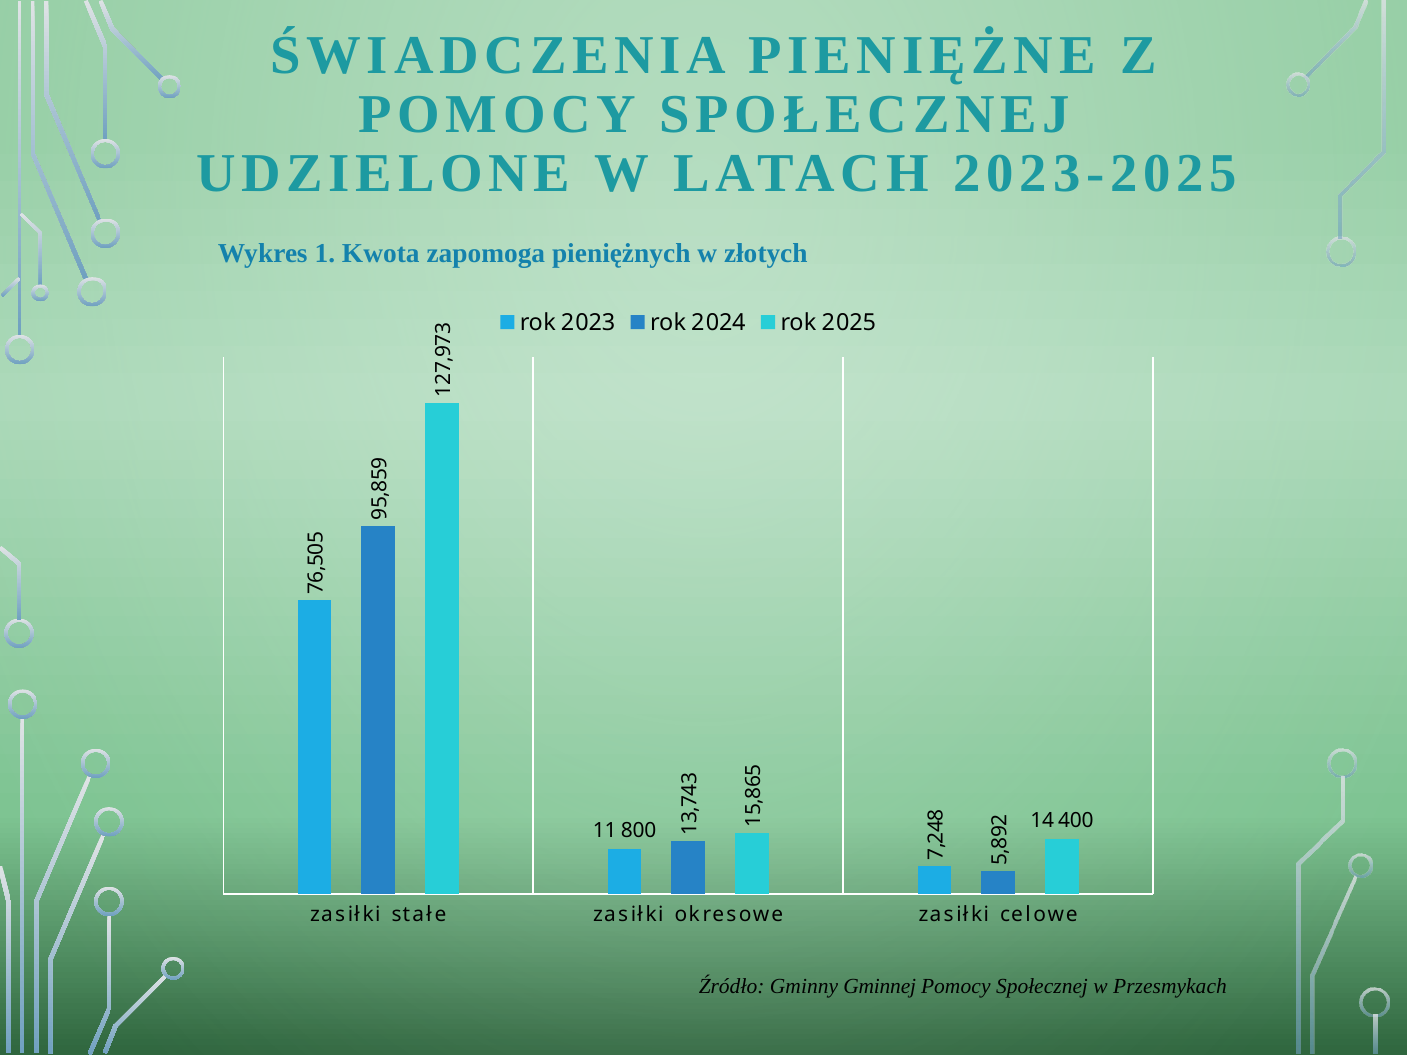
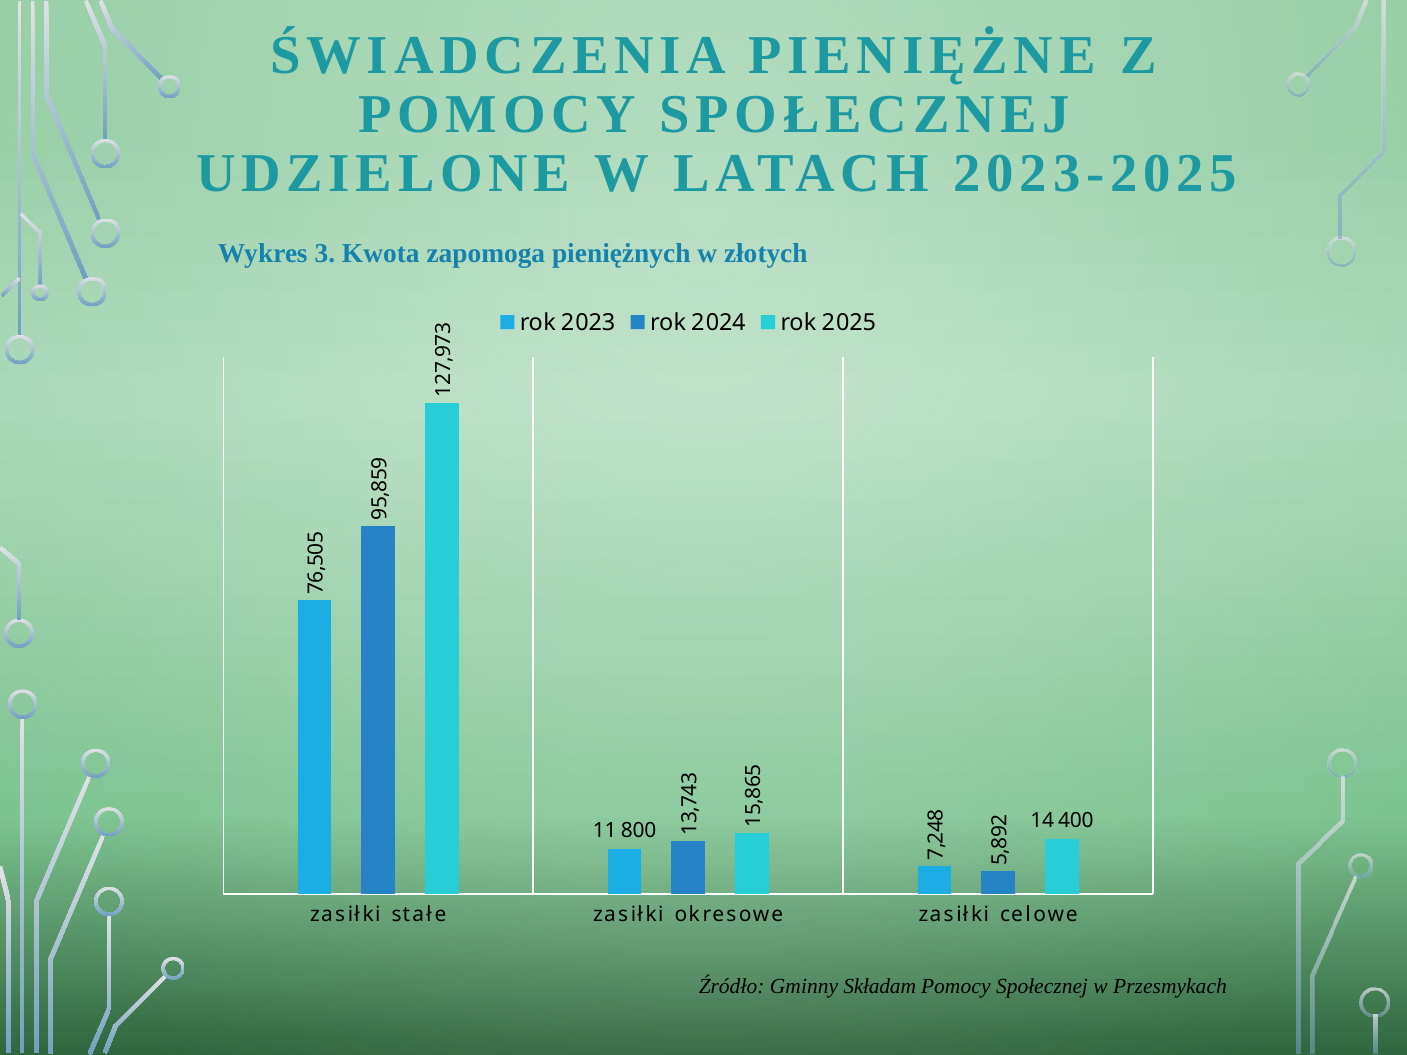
Wykres 1: 1 -> 3 (325, 254)
Gminnej: Gminnej -> Składam (880, 987)
